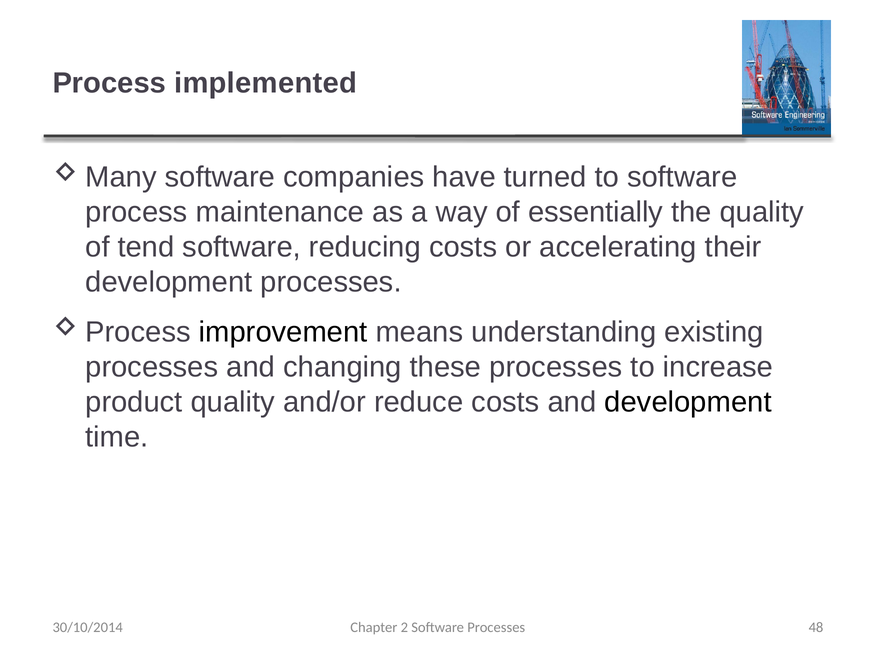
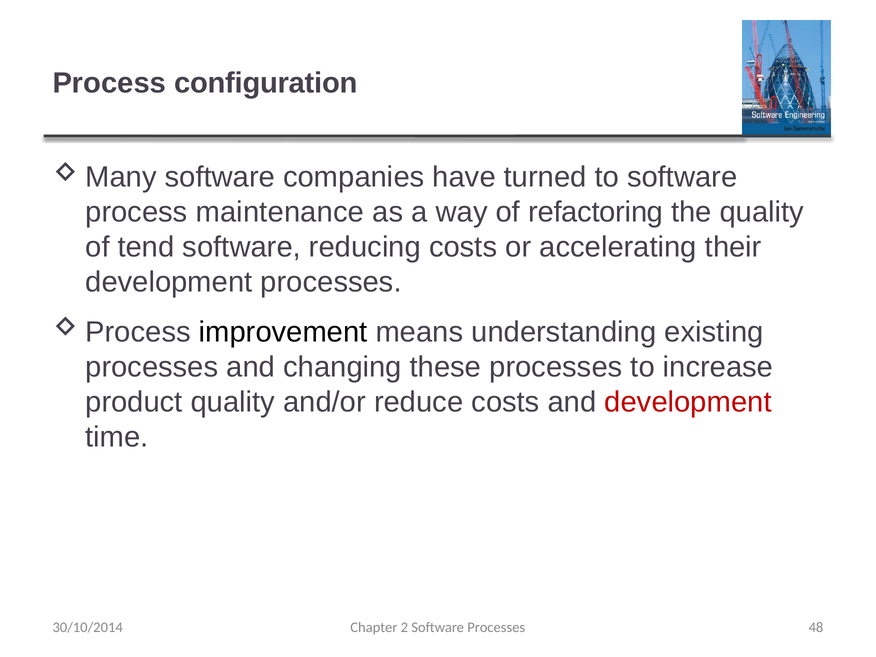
implemented: implemented -> configuration (266, 83)
essentially: essentially -> refactoring (596, 212)
development colour: black -> red (688, 402)
